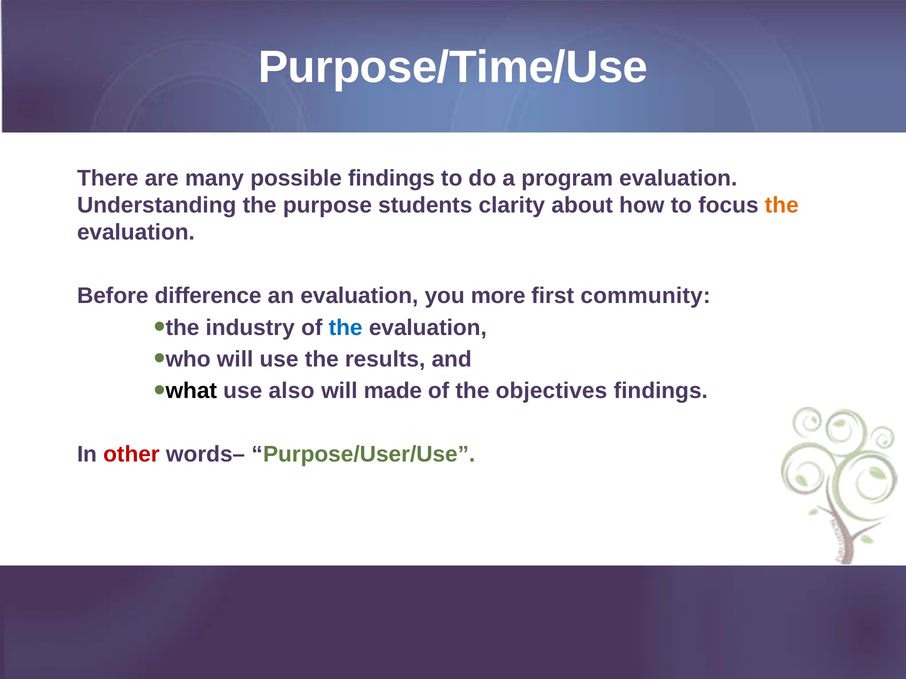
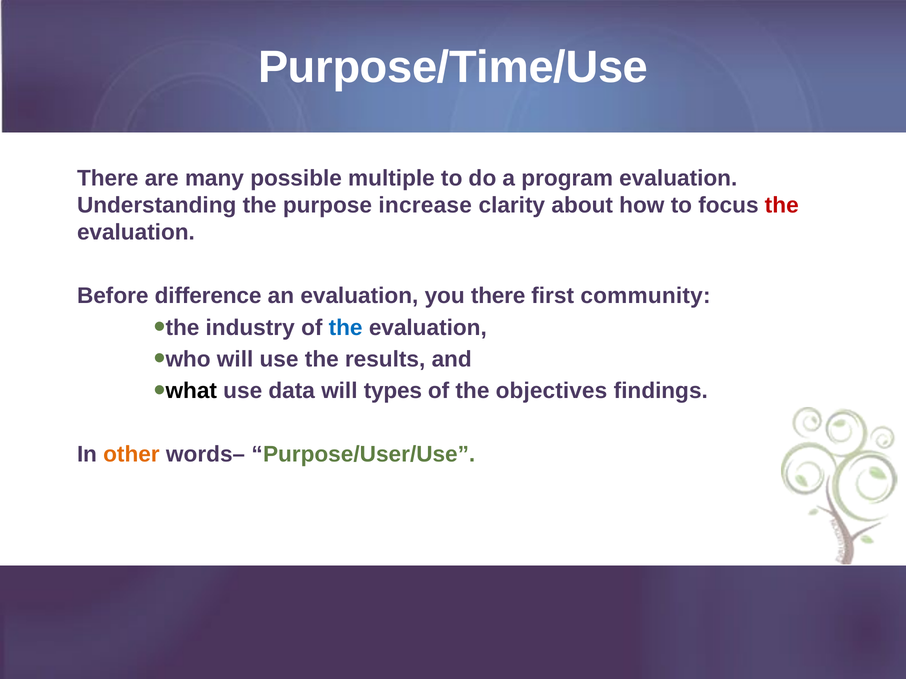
possible findings: findings -> multiple (391, 178)
students: students -> increase (425, 205)
the colour: orange -> red (782, 205)
you more: more -> there (498, 296)
also: also -> data (292, 391)
made: made -> types (393, 391)
other colour: red -> orange (131, 454)
